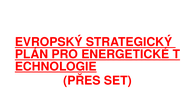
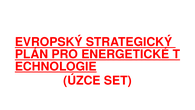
PŘES: PŘES -> ÚZCE (82, 80)
